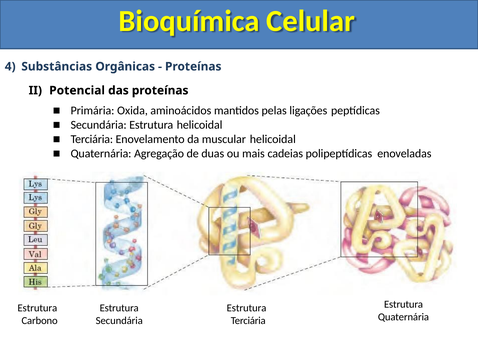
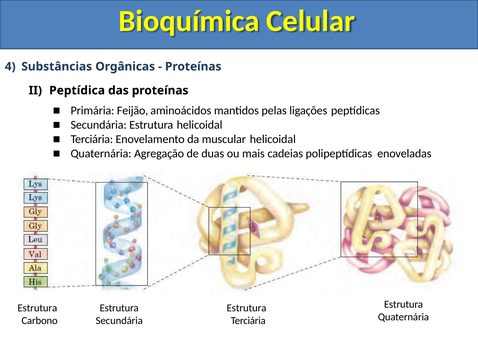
Potencial: Potencial -> Peptídica (77, 90)
Oxida: Oxida -> Feijão (133, 110)
